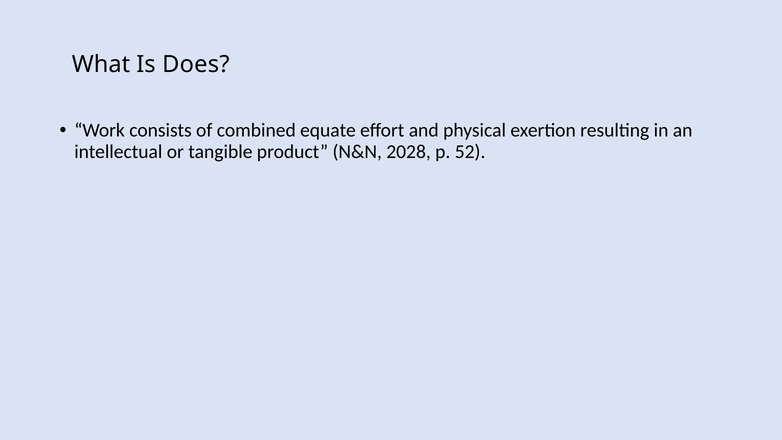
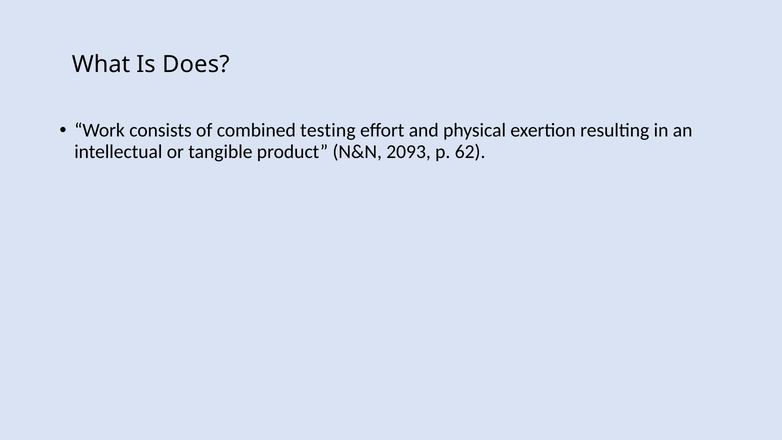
equate: equate -> testing (328, 130)
2028: 2028 -> 2093 (409, 152)
52: 52 -> 62 (470, 152)
